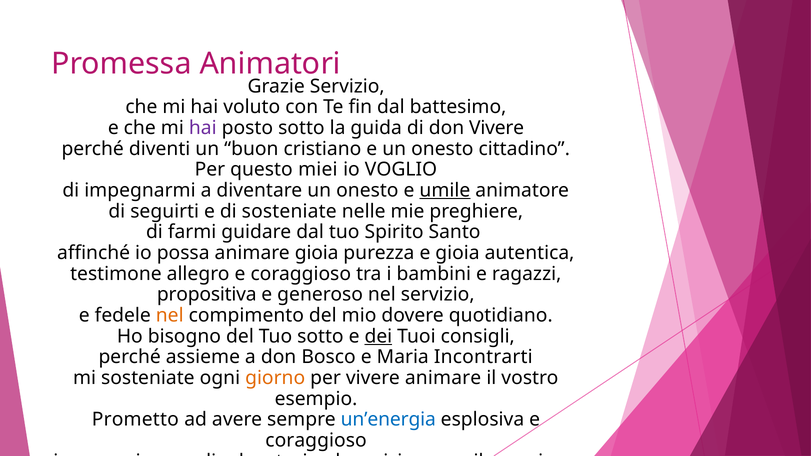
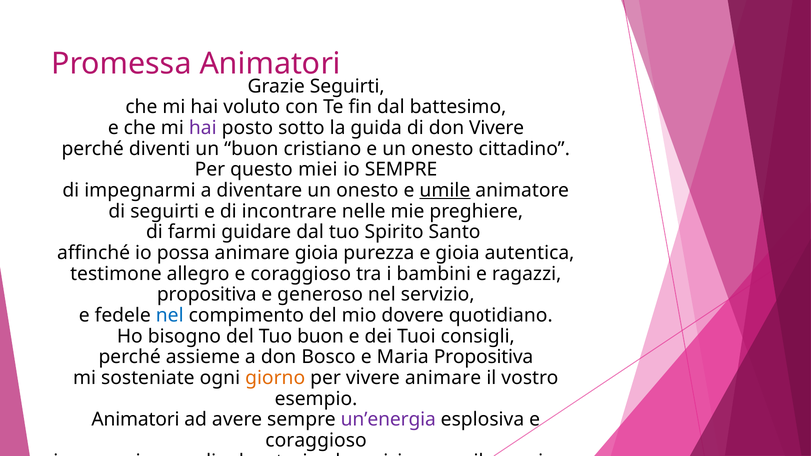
Grazie Servizio: Servizio -> Seguirti (347, 86)
io VOGLIO: VOGLIO -> SEMPRE (401, 170)
di sosteniate: sosteniate -> incontrare (289, 211)
nel colour: orange -> blue (170, 316)
Tuo sotto: sotto -> buon (320, 336)
dei underline: present -> none (378, 336)
Maria Incontrarti: Incontrarti -> Propositiva (484, 357)
Prometto: Prometto -> Animatori (135, 420)
un’energia colour: blue -> purple (388, 420)
